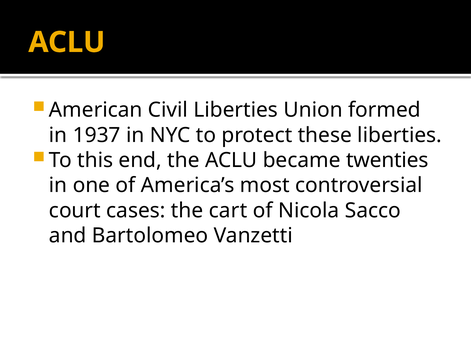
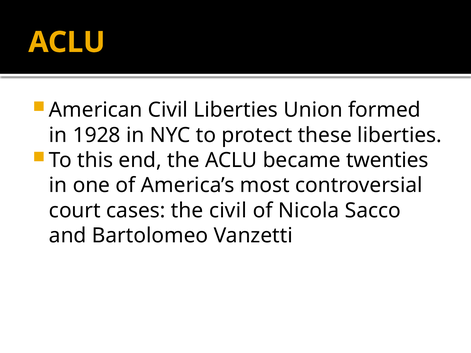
1937: 1937 -> 1928 (97, 135)
the cart: cart -> civil (228, 211)
